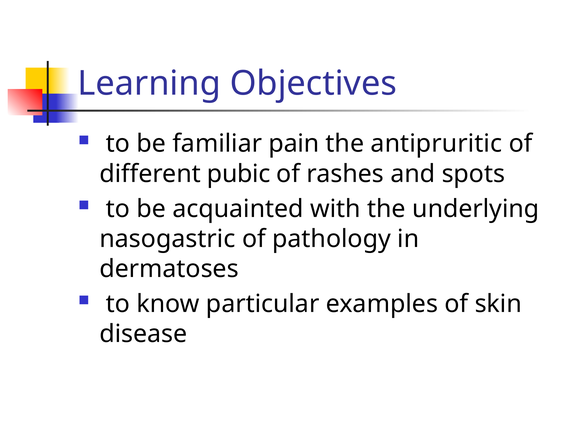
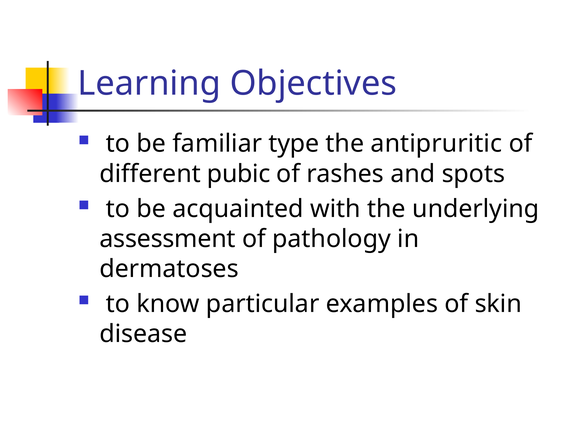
pain: pain -> type (294, 144)
nasogastric: nasogastric -> assessment (168, 239)
